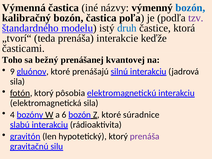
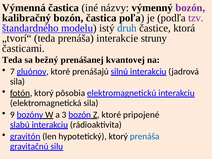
bozón colour: blue -> purple (190, 8)
keďže: keďže -> struny (154, 38)
Toho: Toho -> Teda (12, 60)
9: 9 -> 7 (12, 72)
4: 4 -> 9 (12, 115)
6: 6 -> 3 (64, 115)
súradnice: súradnice -> pripojené (141, 115)
prenáša colour: purple -> blue (145, 136)
